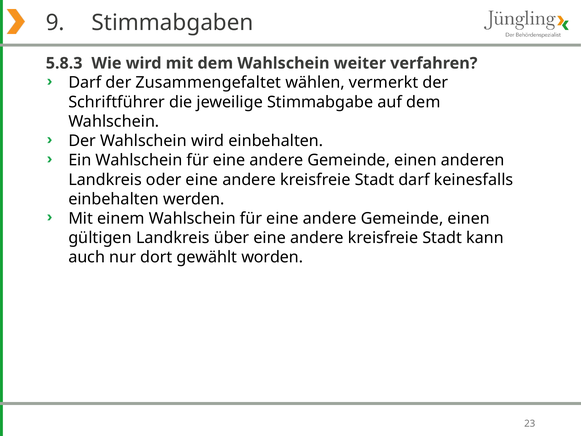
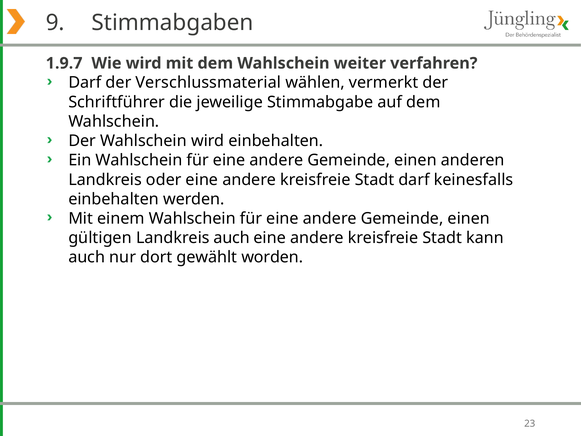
5.8.3: 5.8.3 -> 1.9.7 (64, 63)
Zusammengefaltet: Zusammengefaltet -> Verschlussmaterial (208, 83)
Landkreis über: über -> auch (232, 238)
